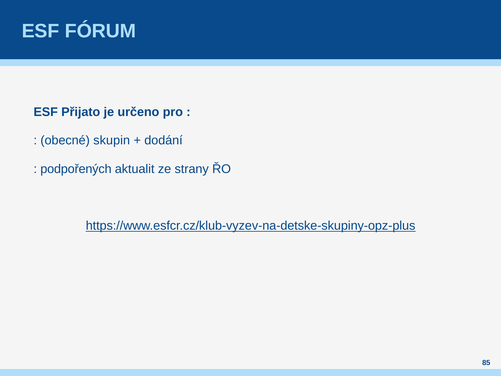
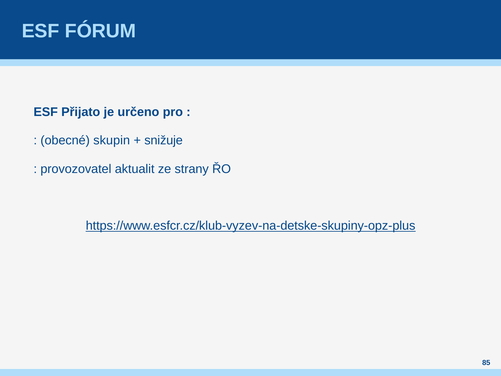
dodání: dodání -> snižuje (164, 140)
podpořených: podpořených -> provozovatel (76, 169)
